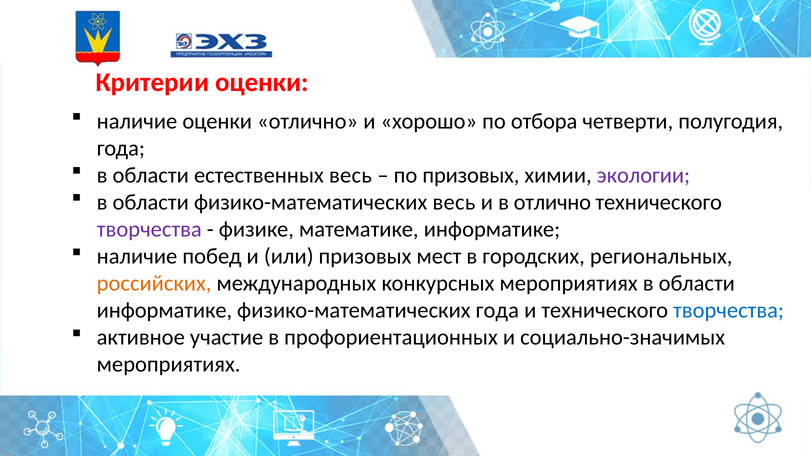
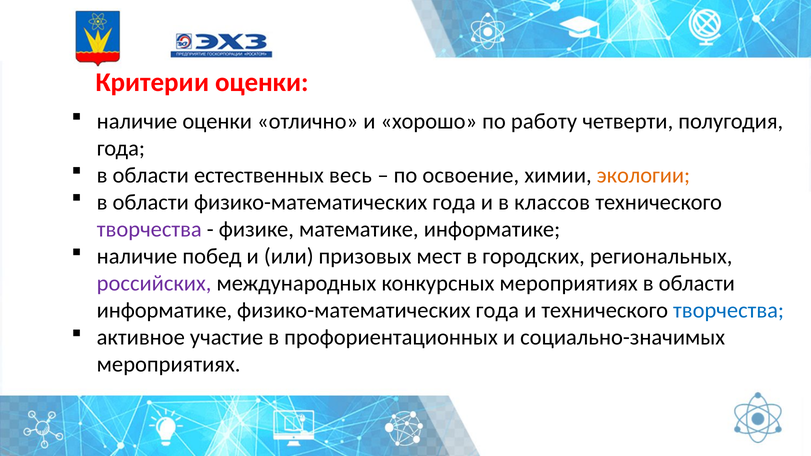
отбора: отбора -> работу (544, 121)
по призовых: призовых -> освоение (471, 175)
экологии colour: purple -> orange (643, 175)
области физико-математических весь: весь -> года (454, 202)
в отлично: отлично -> классов (552, 202)
российских colour: orange -> purple (154, 283)
